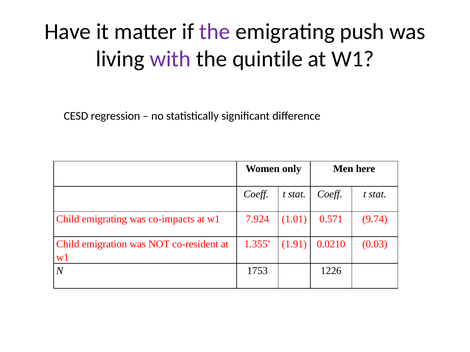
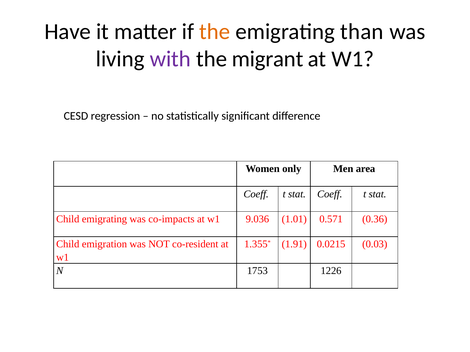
the colour: purple -> orange (215, 32)
push: push -> than (362, 32)
quintile: quintile -> migrant (268, 59)
here: here -> area (366, 169)
7.924: 7.924 -> 9.036 (257, 219)
9.74: 9.74 -> 0.36 (375, 219)
0.0210: 0.0210 -> 0.0215 (331, 245)
